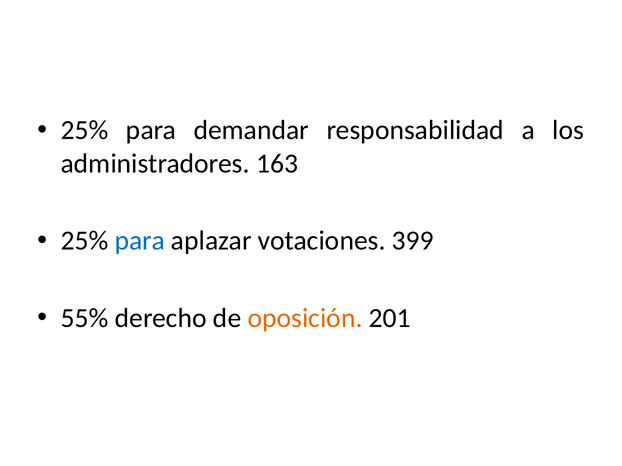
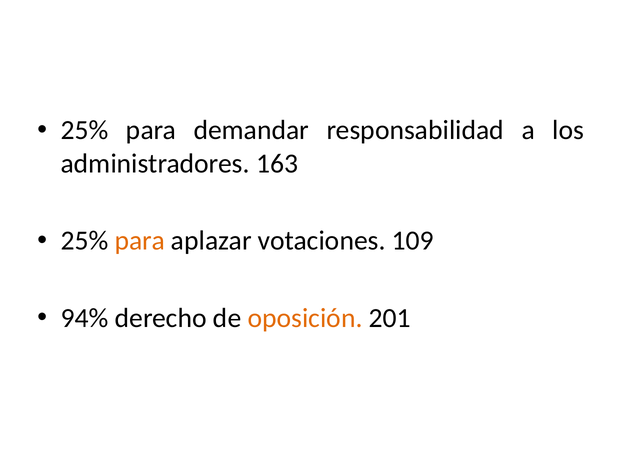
para colour: blue -> orange (140, 241)
399: 399 -> 109 (413, 241)
55%: 55% -> 94% (85, 319)
